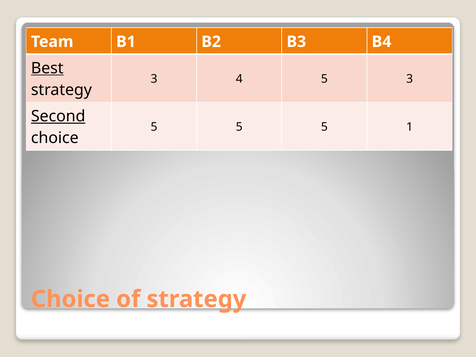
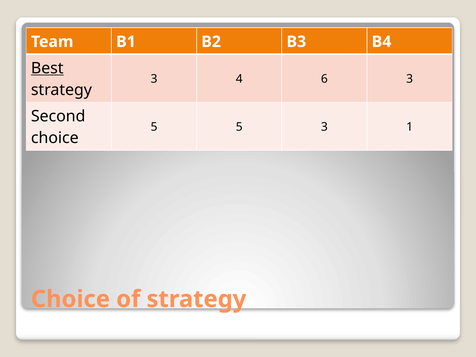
4 5: 5 -> 6 (324, 79)
Second underline: present -> none (58, 116)
5 5 5: 5 -> 3 (324, 127)
